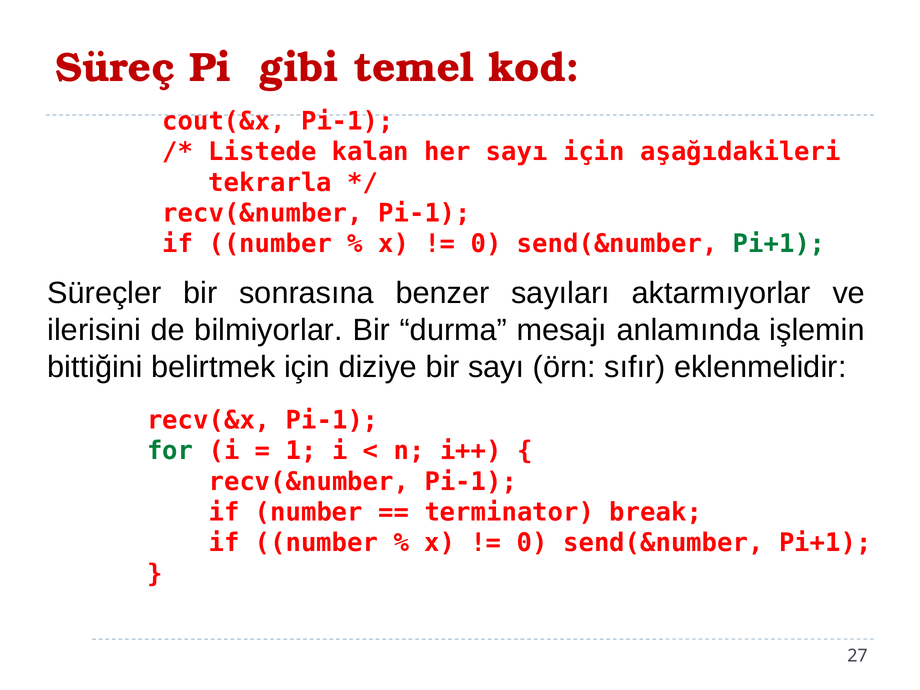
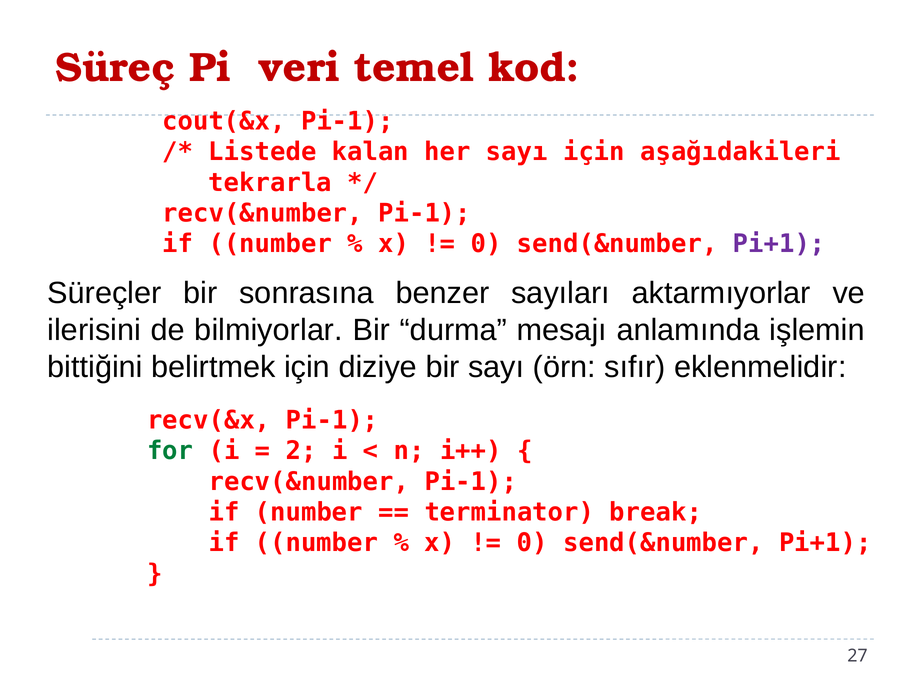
gibi: gibi -> veri (299, 68)
Pi+1 colour: green -> purple (779, 244)
1: 1 -> 2 (301, 451)
